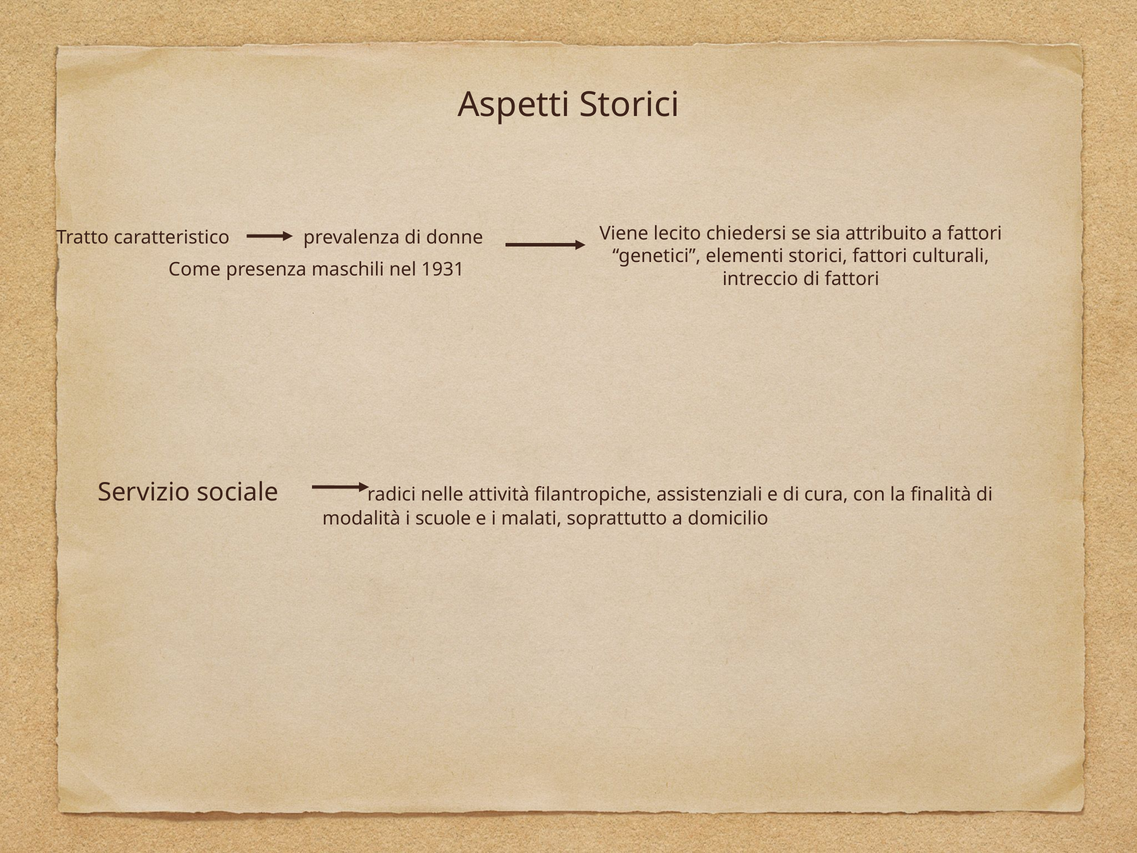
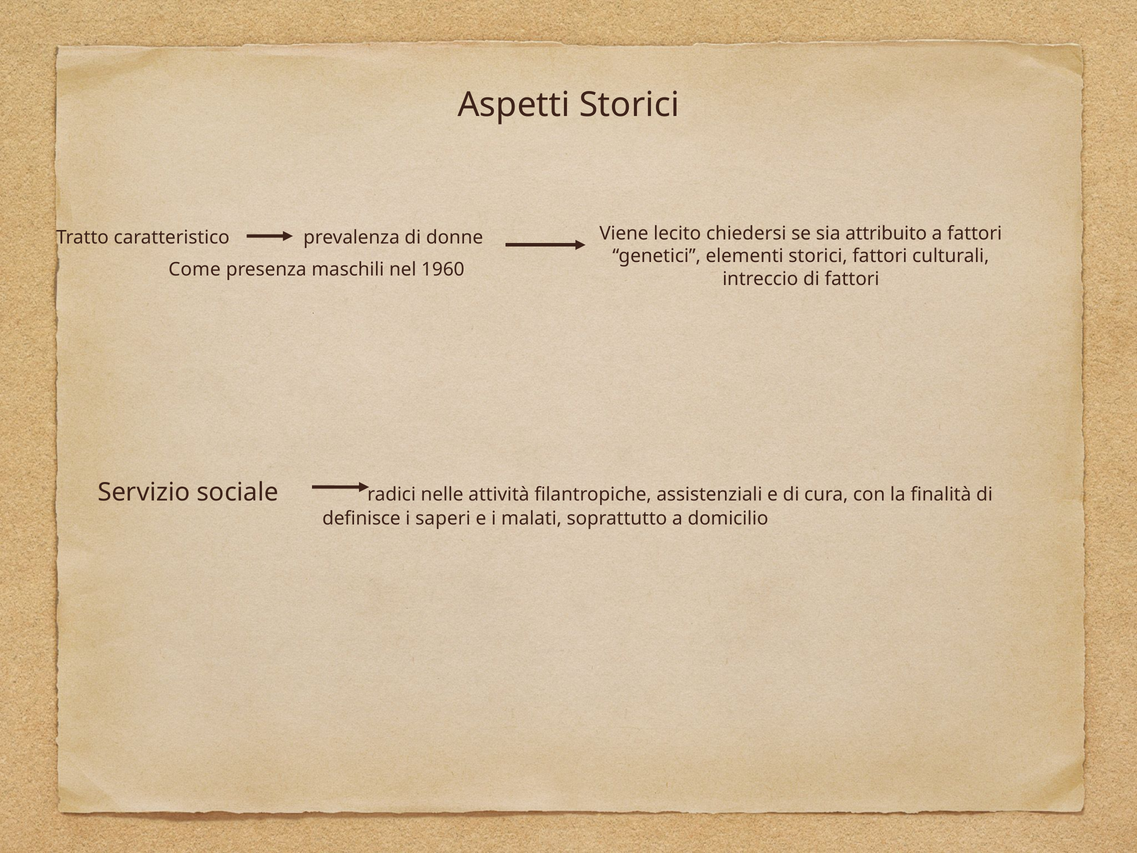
1931: 1931 -> 1960 (443, 269)
modalità: modalità -> definisce (361, 518)
scuole: scuole -> saperi (443, 518)
